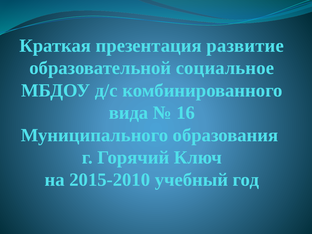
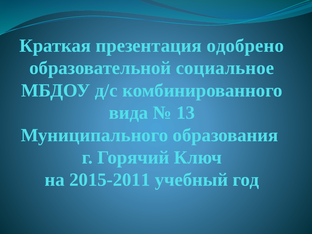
развитие: развитие -> одобрено (245, 46)
16: 16 -> 13 (186, 113)
2015-2010: 2015-2010 -> 2015-2011 (110, 180)
